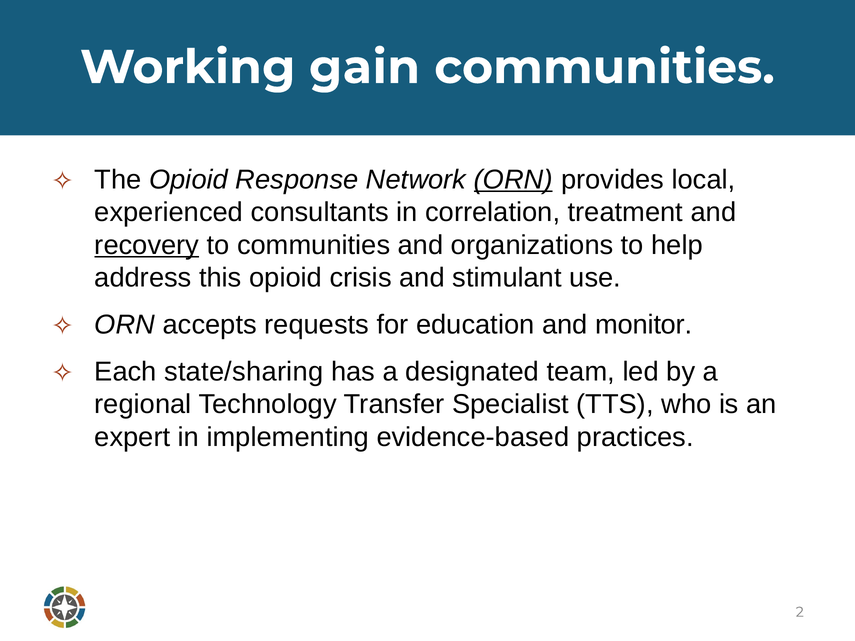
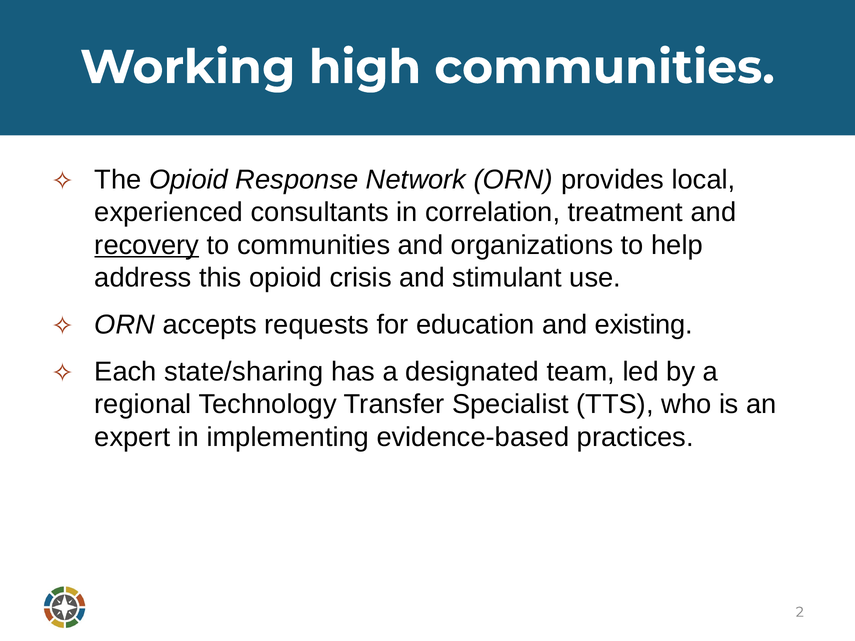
gain: gain -> high (365, 67)
ORN underline: present -> none (513, 180)
monitor: monitor -> existing (644, 325)
